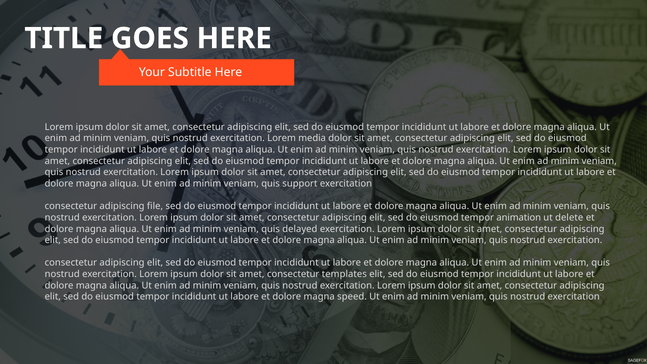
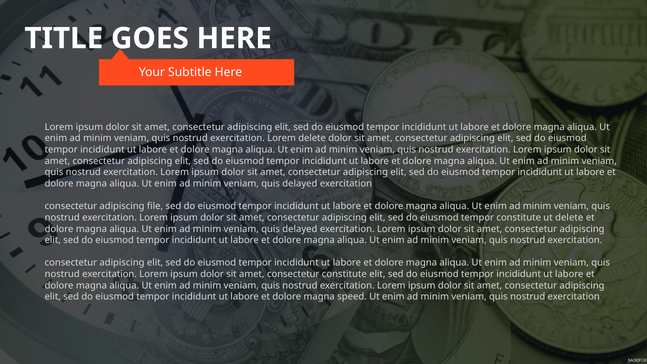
Lorem media: media -> delete (312, 138)
support: support -> delayed (300, 184)
tempor animation: animation -> constitute (519, 218)
consectetur templates: templates -> constitute (344, 274)
